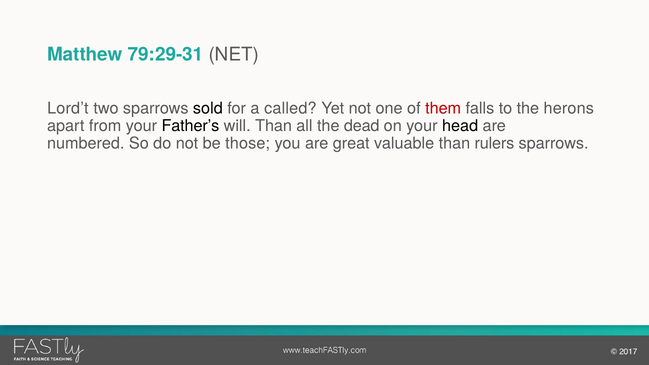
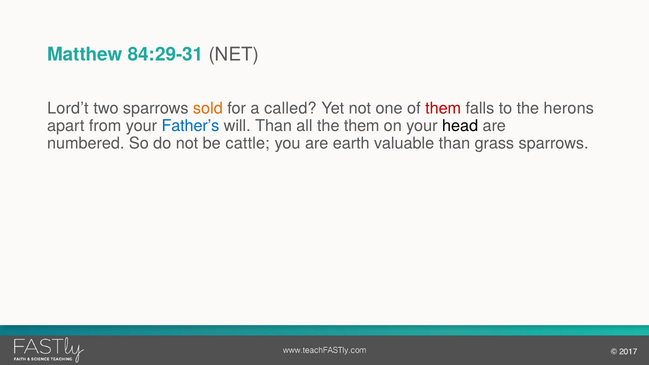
79:29-31: 79:29-31 -> 84:29-31 (166, 55)
sold colour: black -> orange (208, 108)
Father’s colour: black -> blue (190, 126)
the dead: dead -> them (362, 126)
those: those -> cattle (248, 143)
great: great -> earth (351, 143)
rulers: rulers -> grass (494, 143)
